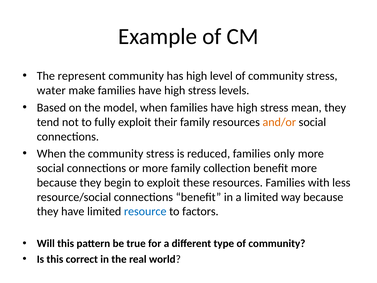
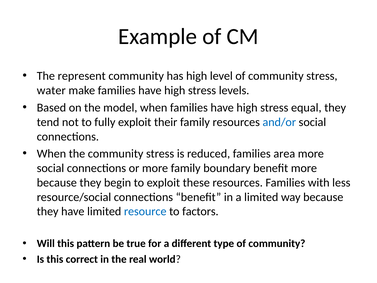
mean: mean -> equal (306, 108)
and/or colour: orange -> blue (279, 122)
only: only -> area (284, 154)
collection: collection -> boundary (227, 168)
